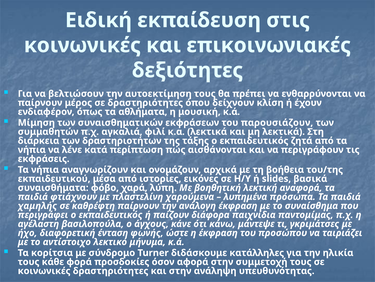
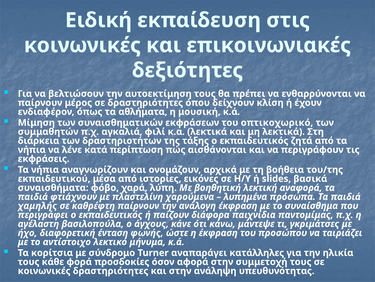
παρουσιάζουν: παρουσιάζουν -> οπτικοχωρικό (277, 122)
διδάσκουμε: διδάσκουμε -> αναπαράγει (199, 252)
